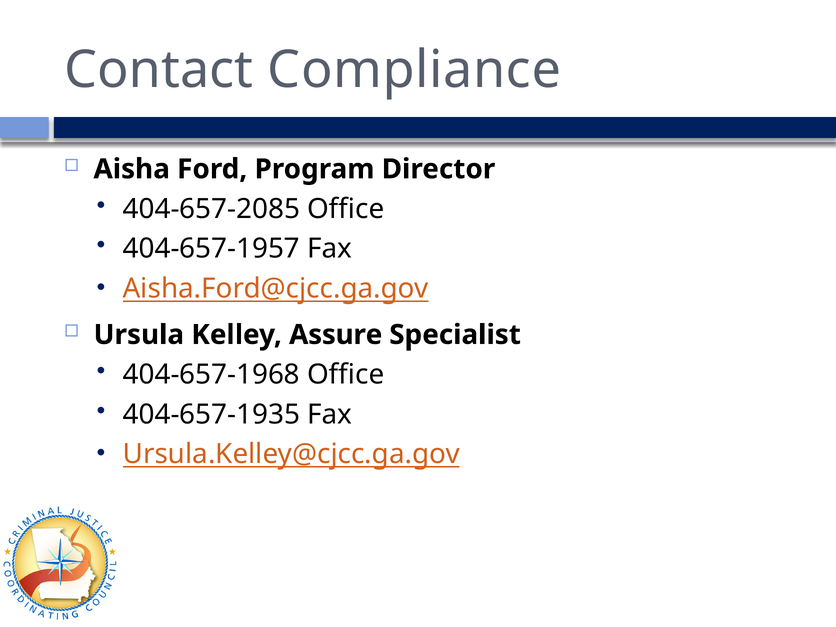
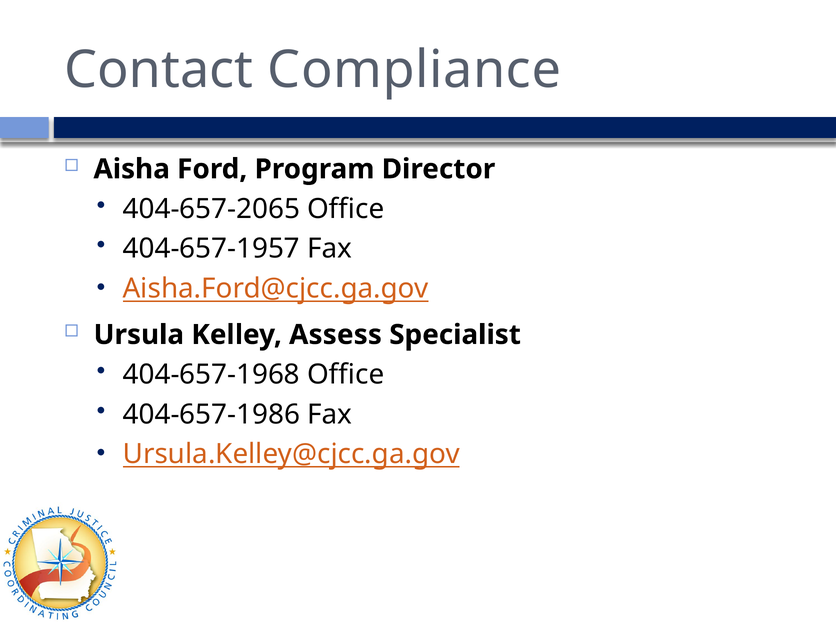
404-657-2085: 404-657-2085 -> 404-657-2065 (211, 209)
Assure: Assure -> Assess (335, 335)
404-657-1935: 404-657-1935 -> 404-657-1986 (211, 414)
